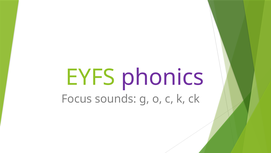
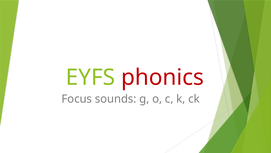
phonics colour: purple -> red (163, 77)
